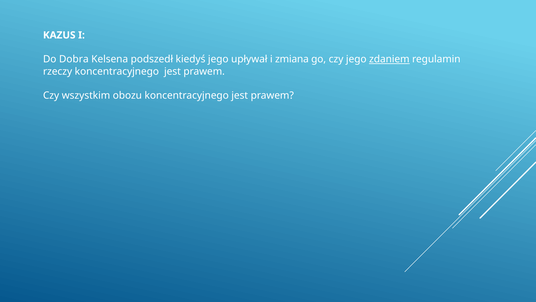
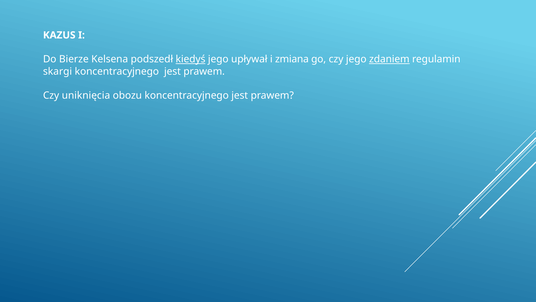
Dobra: Dobra -> Bierze (74, 59)
kiedyś underline: none -> present (191, 59)
rzeczy: rzeczy -> skargi (58, 71)
wszystkim: wszystkim -> uniknięcia (86, 95)
